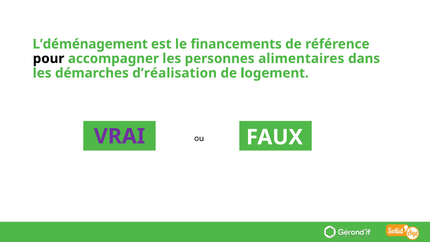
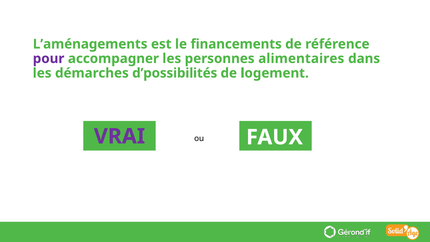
L’déménagement: L’déménagement -> L’aménagements (90, 44)
pour colour: black -> purple (49, 59)
d’réalisation: d’réalisation -> d’possibilités (175, 73)
